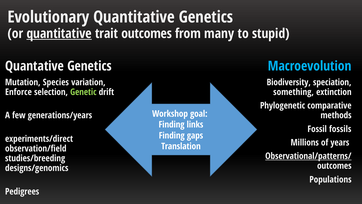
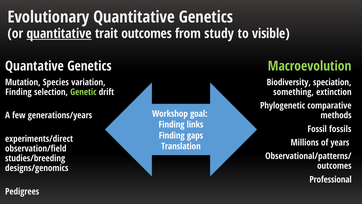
many: many -> study (219, 33)
stupid: stupid -> visible (271, 33)
Macroevolution colour: light blue -> light green (310, 66)
Enforce: Enforce -> Finding (18, 92)
Observational/patterns/ underline: present -> none (308, 156)
Populations: Populations -> Professional (331, 179)
